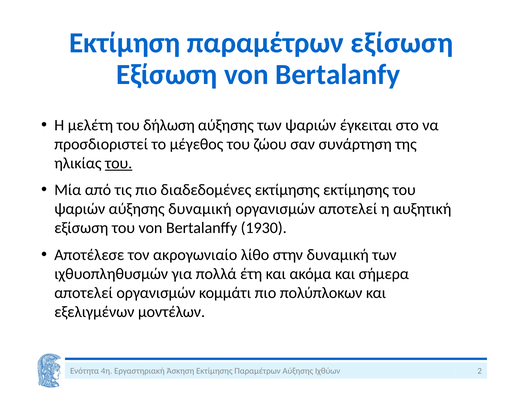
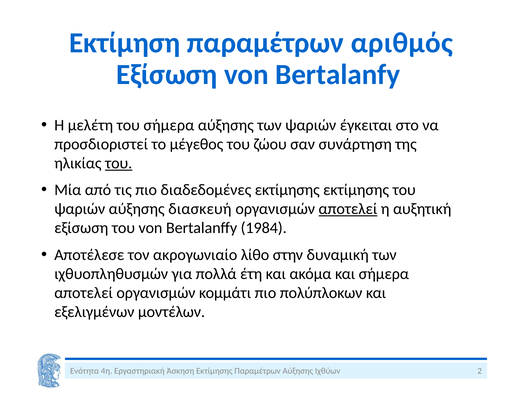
παραμέτρων εξίσωση: εξίσωση -> αριθμός (402, 43)
του δήλωση: δήλωση -> σήμερα (169, 125)
αύξησης δυναμική: δυναμική -> διασκευή (200, 209)
αποτελεί underline: none -> present (348, 209)
1930: 1930 -> 1984 (264, 228)
